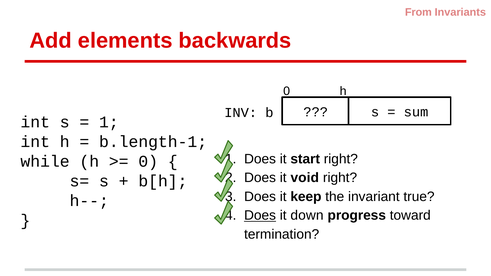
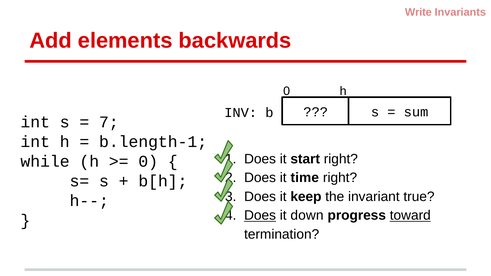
From: From -> Write (418, 12)
1: 1 -> 7 (109, 122)
void: void -> time (305, 178)
toward underline: none -> present (410, 216)
